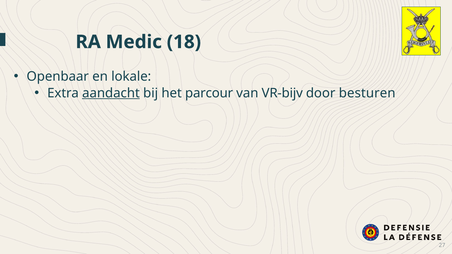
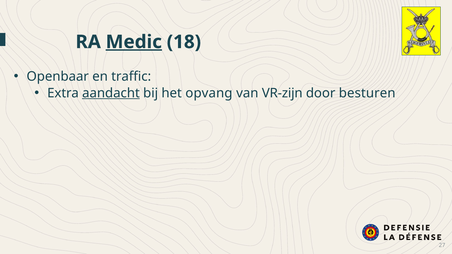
Medic underline: none -> present (134, 42)
lokale: lokale -> traffic (131, 77)
parcour: parcour -> opvang (209, 93)
VR-bijv: VR-bijv -> VR-zijn (282, 93)
